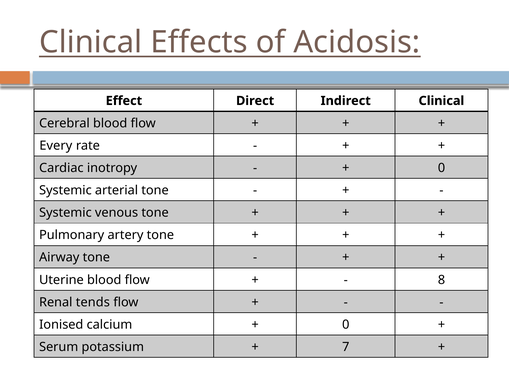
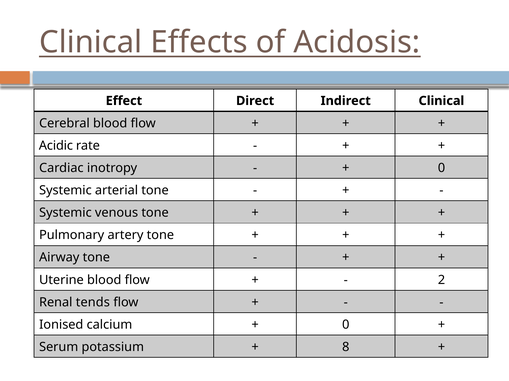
Every: Every -> Acidic (56, 146)
8: 8 -> 2 (441, 280)
7: 7 -> 8 (346, 348)
